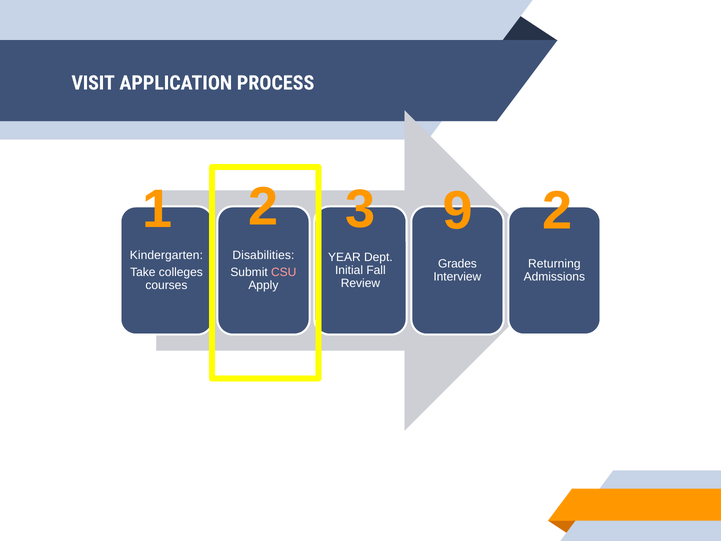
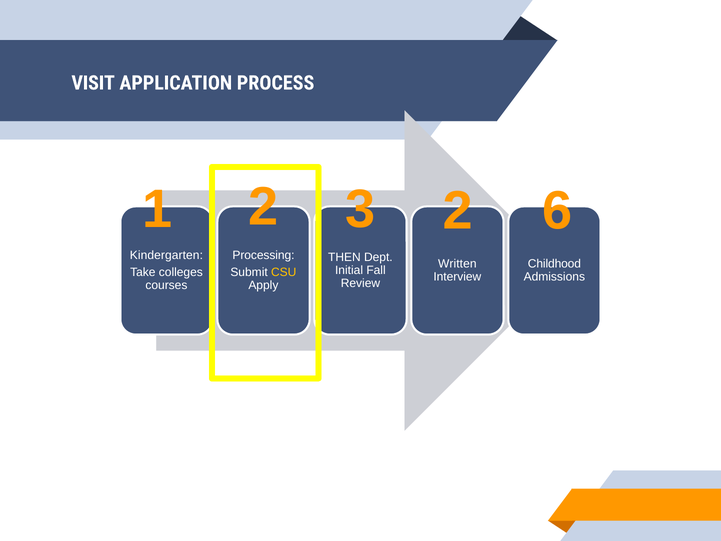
2 9: 9 -> 2 (458, 211)
3 2: 2 -> 6 (557, 211)
Disabilities: Disabilities -> Processing (263, 255)
YEAR: YEAR -> THEN (344, 257)
Grades: Grades -> Written (457, 264)
Returning: Returning -> Childhood (554, 264)
CSU colour: pink -> yellow (284, 272)
